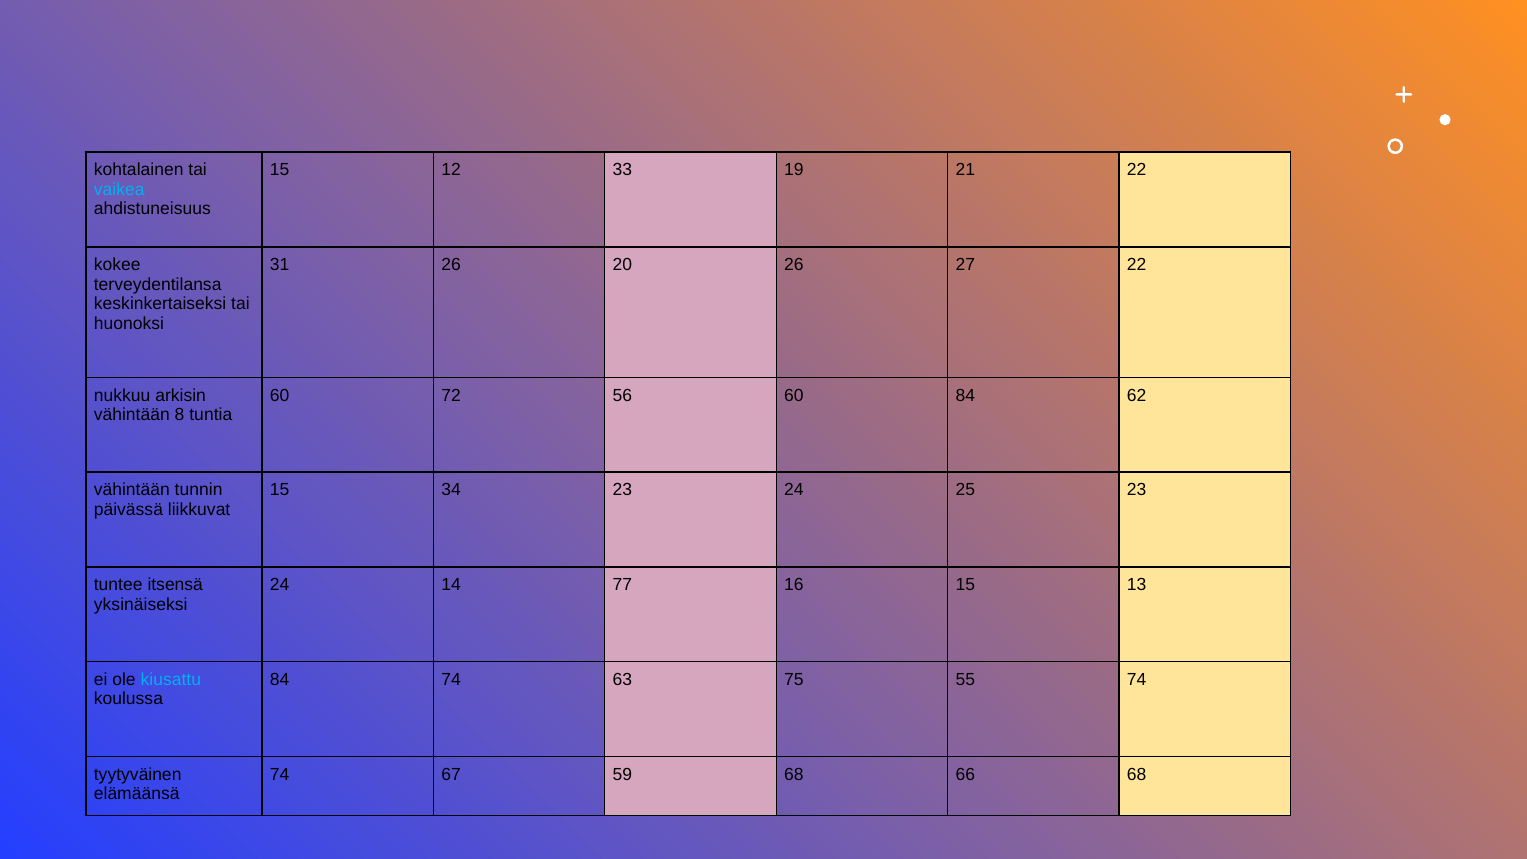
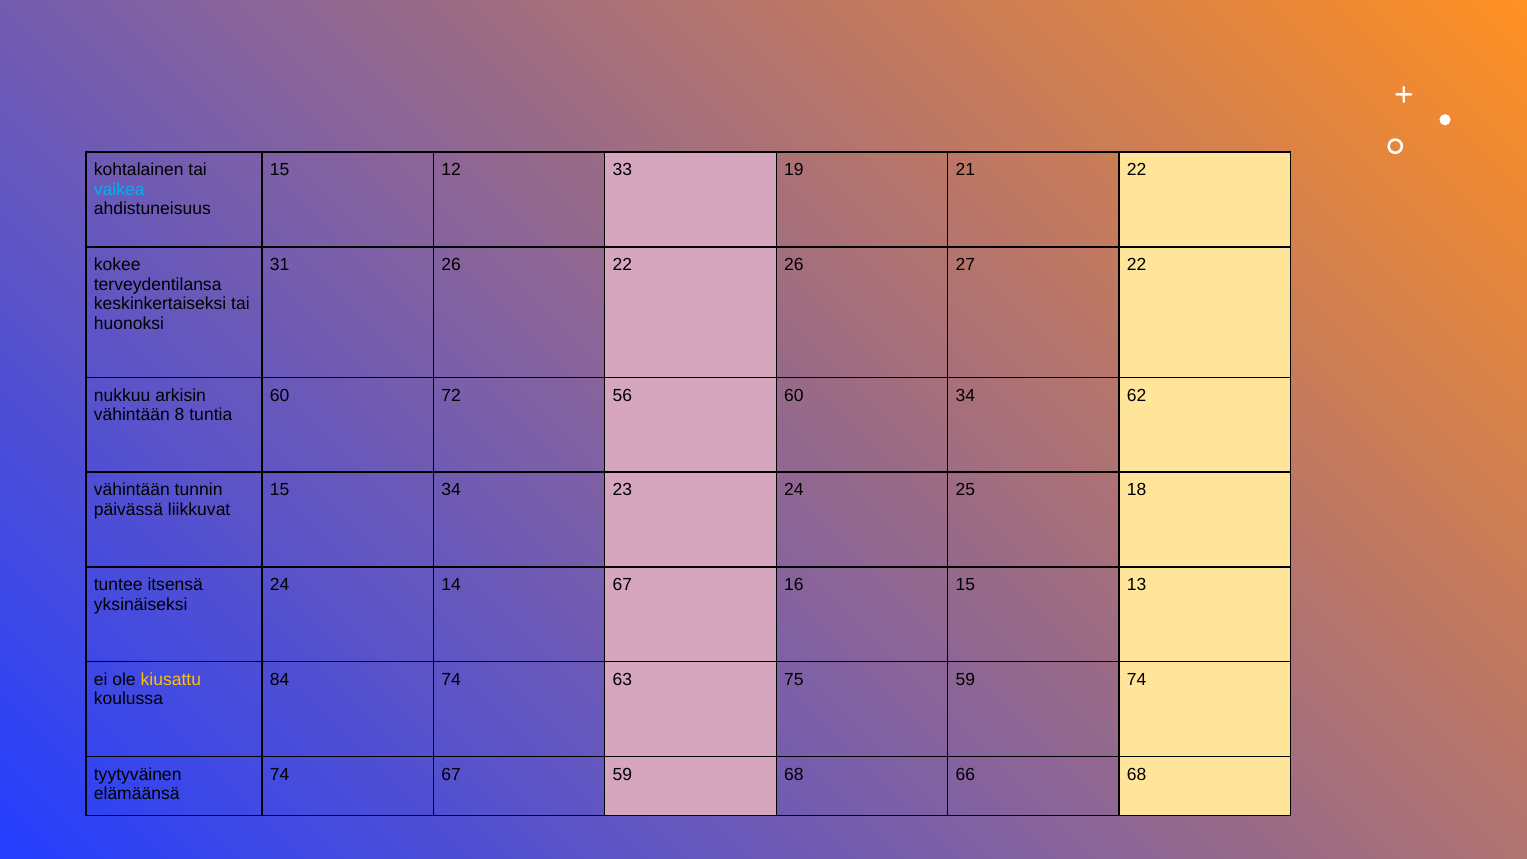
26 20: 20 -> 22 (622, 265)
60 84: 84 -> 34 (965, 395)
25 23: 23 -> 18 (1137, 490)
14 77: 77 -> 67 (622, 585)
kiusattu colour: light blue -> yellow (171, 680)
75 55: 55 -> 59 (965, 680)
